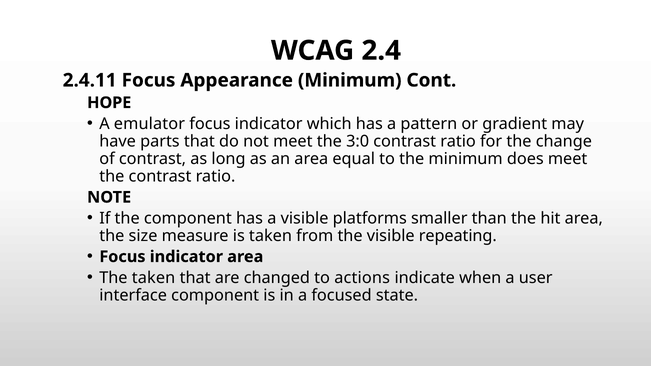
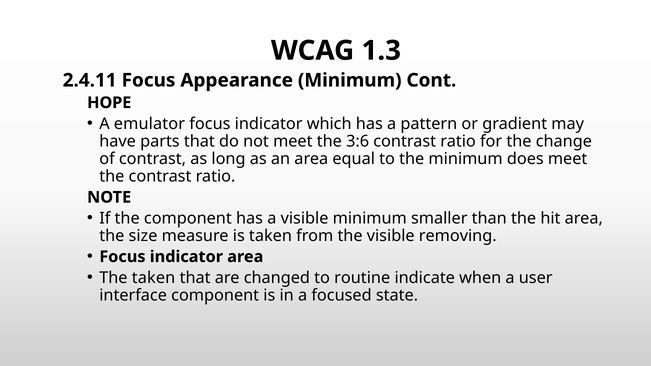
2.4: 2.4 -> 1.3 (381, 51)
3:0: 3:0 -> 3:6 (358, 141)
visible platforms: platforms -> minimum (370, 218)
repeating: repeating -> removing (458, 236)
actions: actions -> routine (362, 278)
